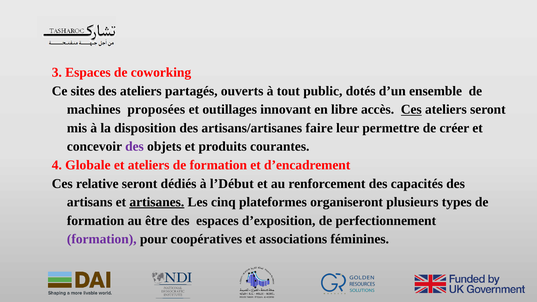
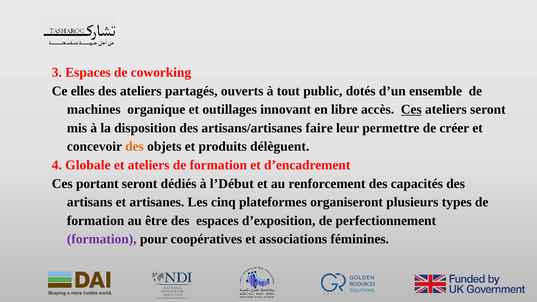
sites: sites -> elles (83, 91)
proposées: proposées -> organique (156, 110)
des colour: purple -> orange (134, 147)
courantes: courantes -> délèguent (280, 147)
relative: relative -> portant (97, 184)
artisanes underline: present -> none (157, 202)
